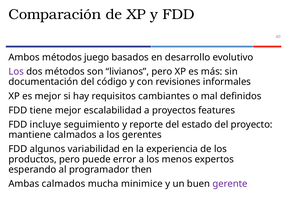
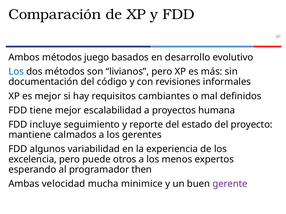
Los colour: purple -> blue (16, 72)
features: features -> humana (217, 111)
productos: productos -> excelencia (33, 160)
error: error -> otros (125, 160)
Ambas calmados: calmados -> velocidad (64, 184)
